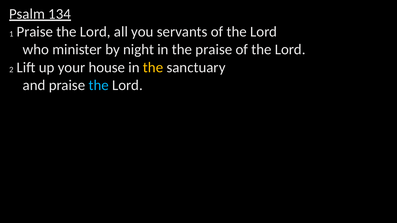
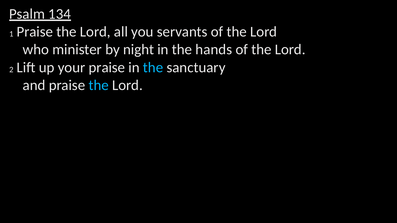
the praise: praise -> hands (214, 50)
your house: house -> praise (107, 68)
the colour: yellow -> light blue (153, 68)
